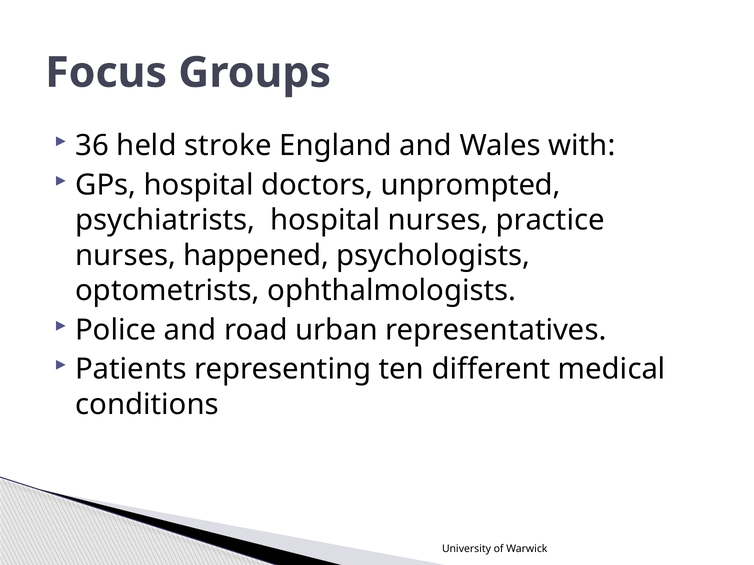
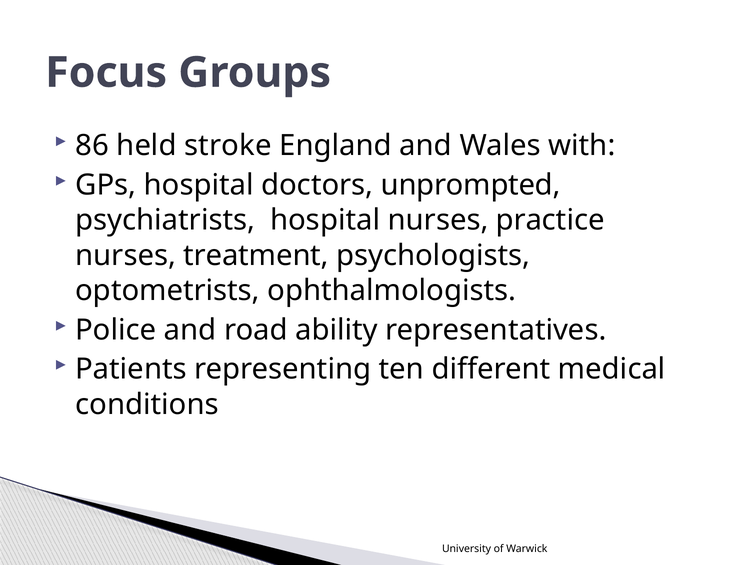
36: 36 -> 86 (92, 146)
happened: happened -> treatment (256, 256)
urban: urban -> ability (337, 330)
